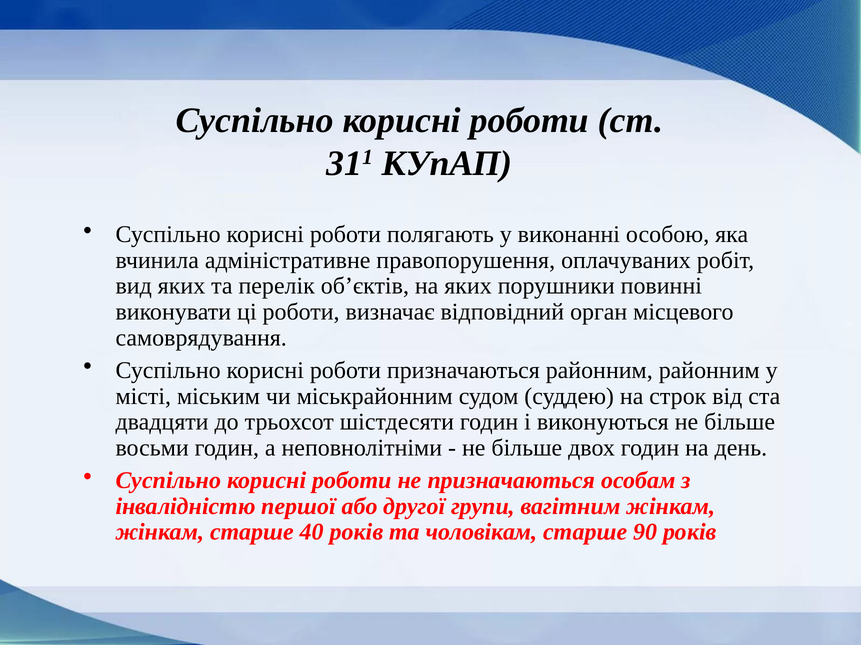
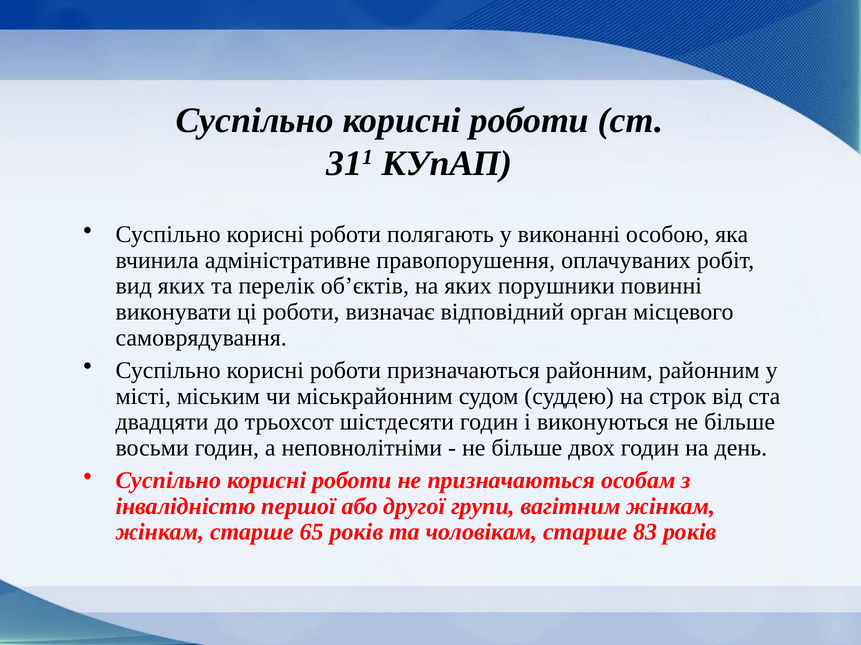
40: 40 -> 65 (312, 533)
90: 90 -> 83 (645, 533)
